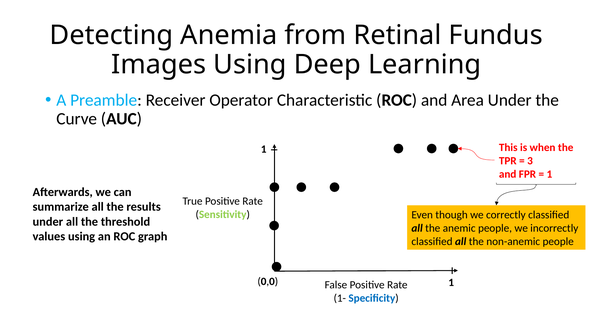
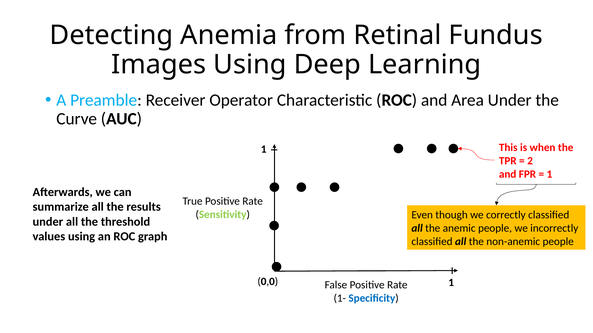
3: 3 -> 2 (530, 161)
